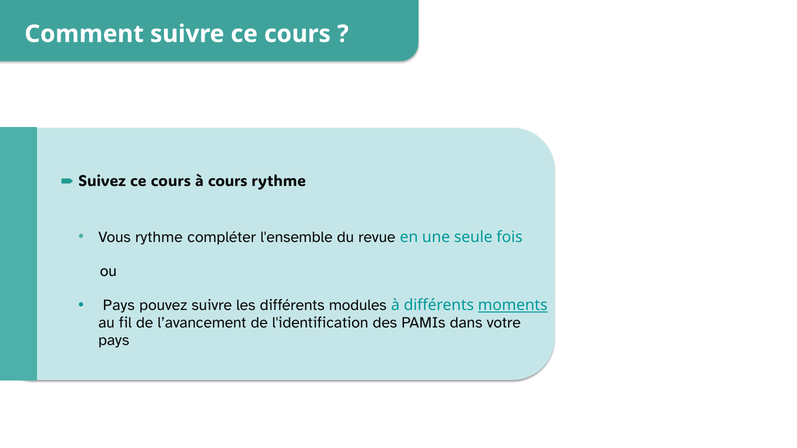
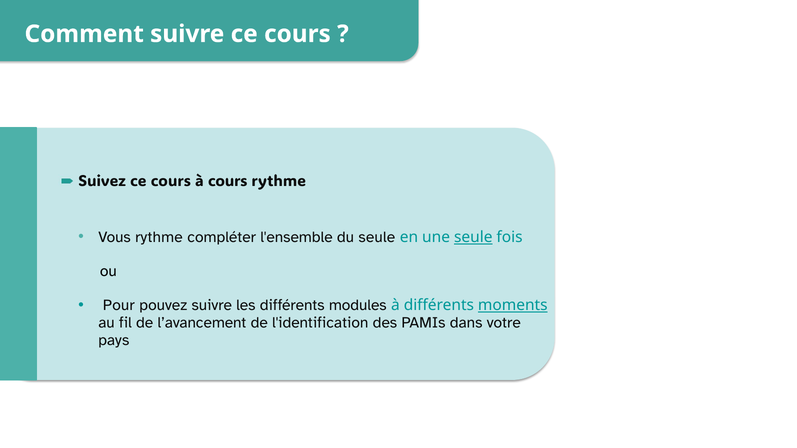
du revue: revue -> seule (377, 237)
seule underline: none -> present (473, 237)
Pays: Pays -> Pour (119, 306)
